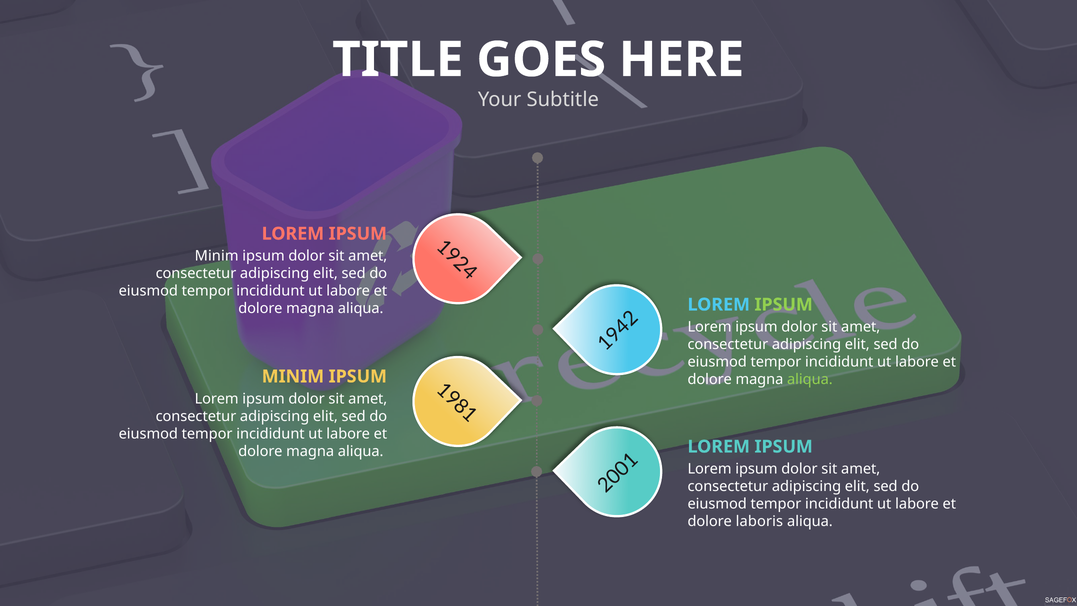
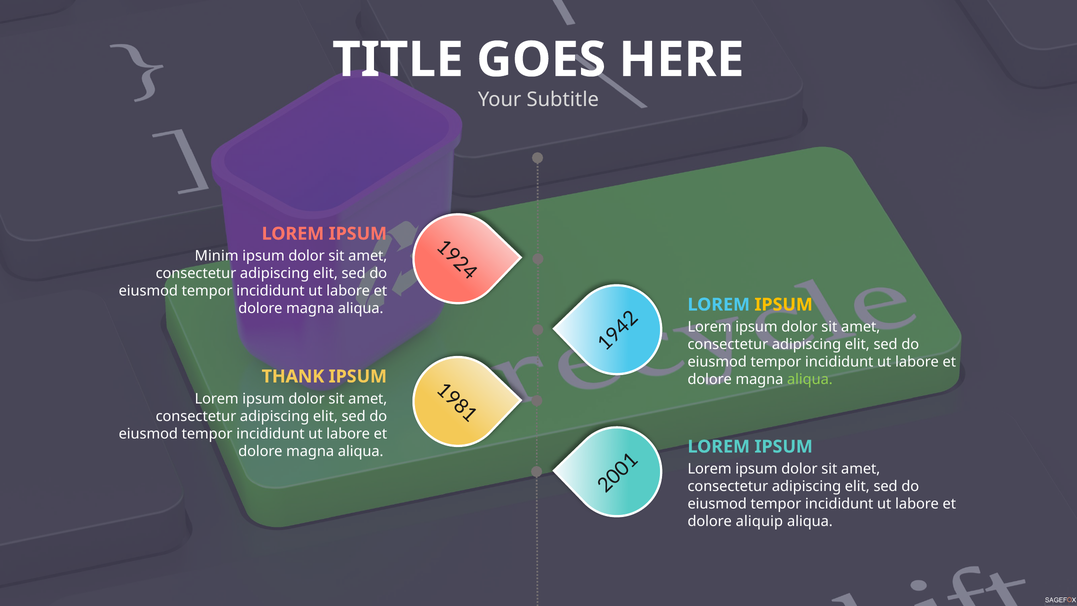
IPSUM colour: light green -> yellow (784, 305)
MINIM: MINIM -> THANK (293, 376)
laboris: laboris -> aliquip (759, 521)
